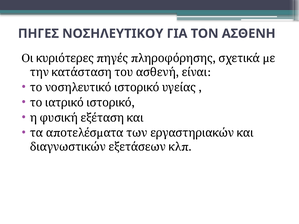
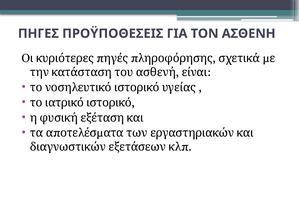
ΝΟΣΗΛΕΥΤΙΚΟΥ: ΝΟΣΗΛΕΥΤΙΚΟΥ -> ΠΡΟΫΠΟΘΕΣΕΙΣ (113, 34)
